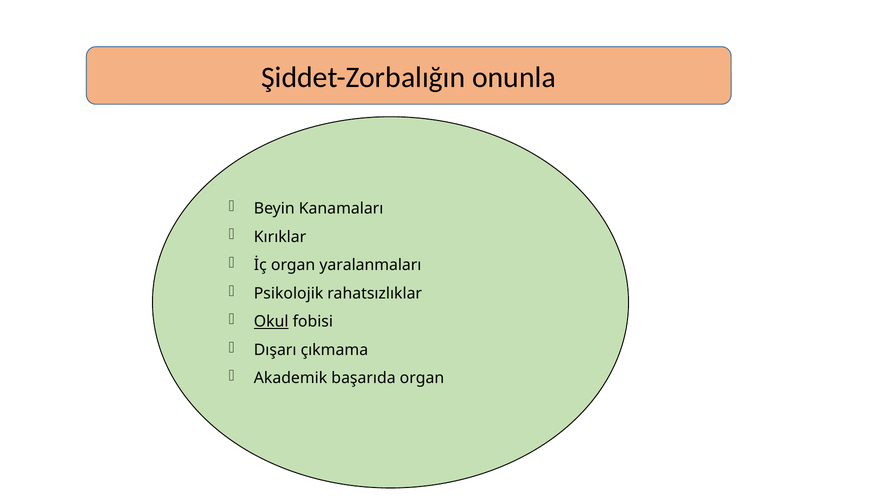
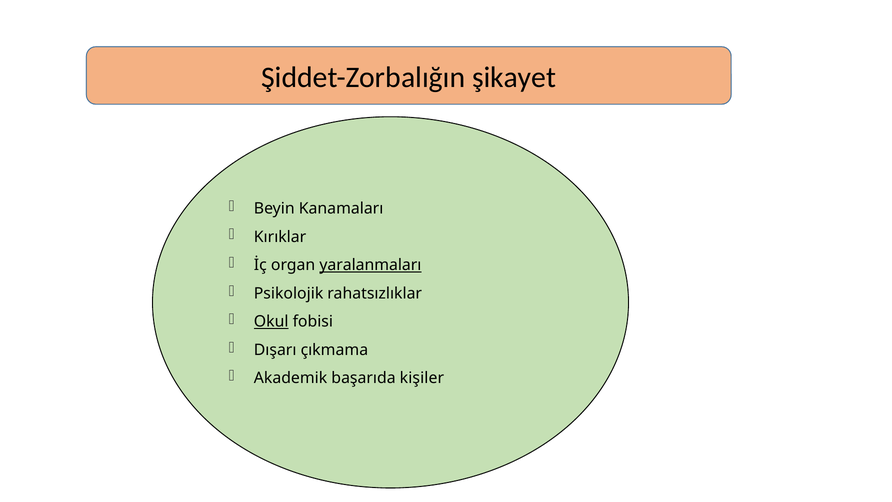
onunla: onunla -> şikayet (514, 77)
yaralanmaları underline: none -> present (370, 265)
başarıda organ: organ -> kişiler (422, 378)
